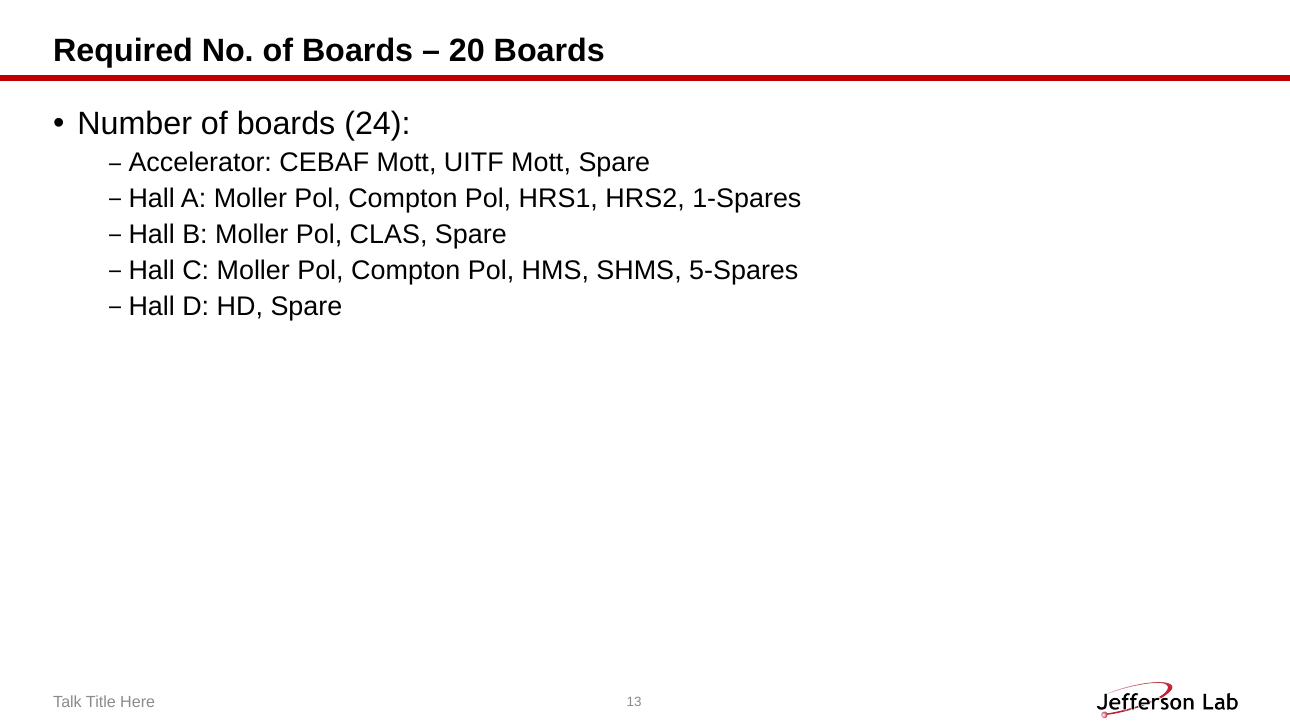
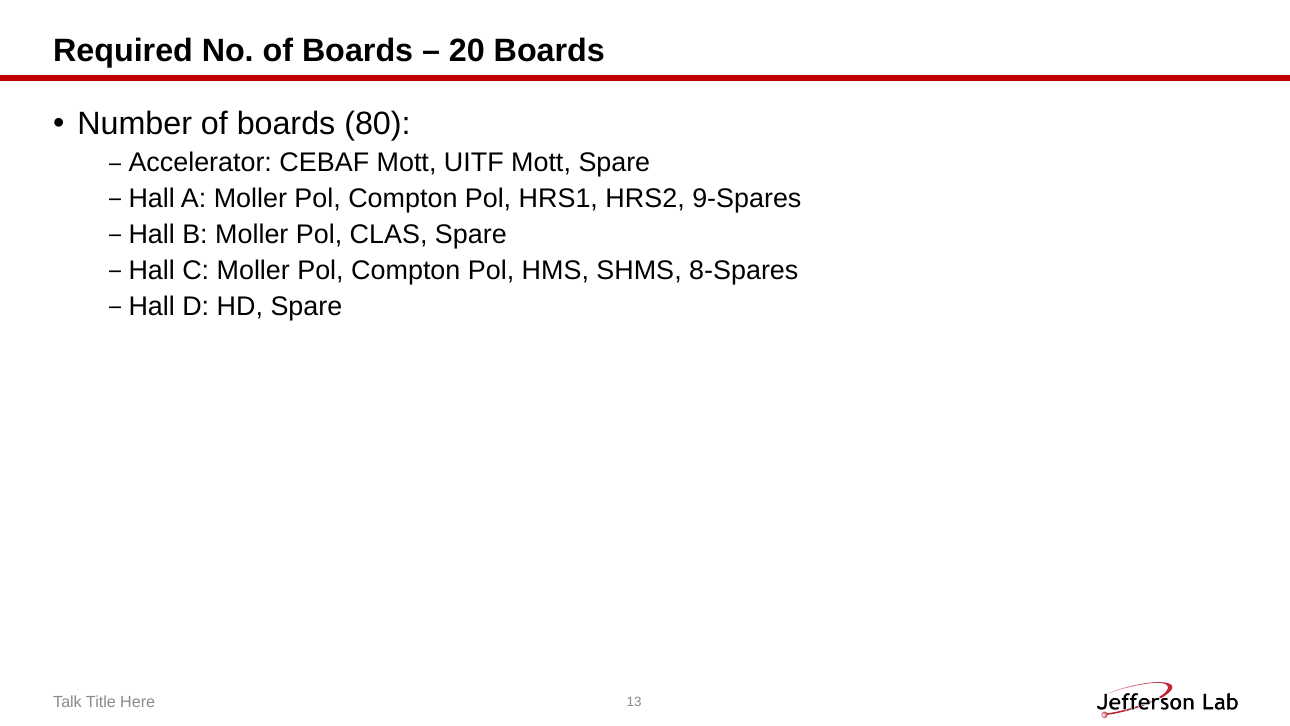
24: 24 -> 80 (377, 124)
1-Spares: 1-Spares -> 9-Spares (747, 199)
5-Spares: 5-Spares -> 8-Spares (744, 270)
